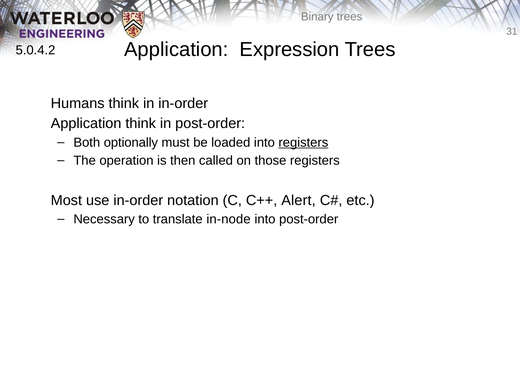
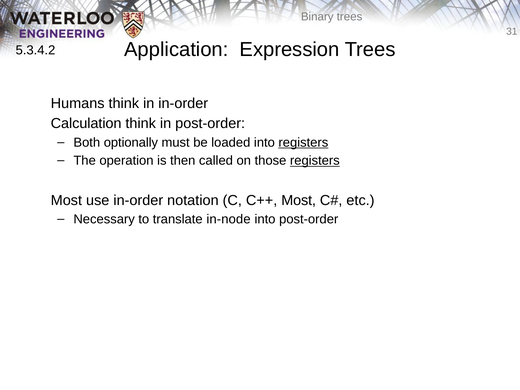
5.0.4.2: 5.0.4.2 -> 5.3.4.2 (35, 50)
Application: Application -> Calculation (86, 124)
registers underline: none -> present (315, 161)
C++ Alert: Alert -> Most (299, 200)
